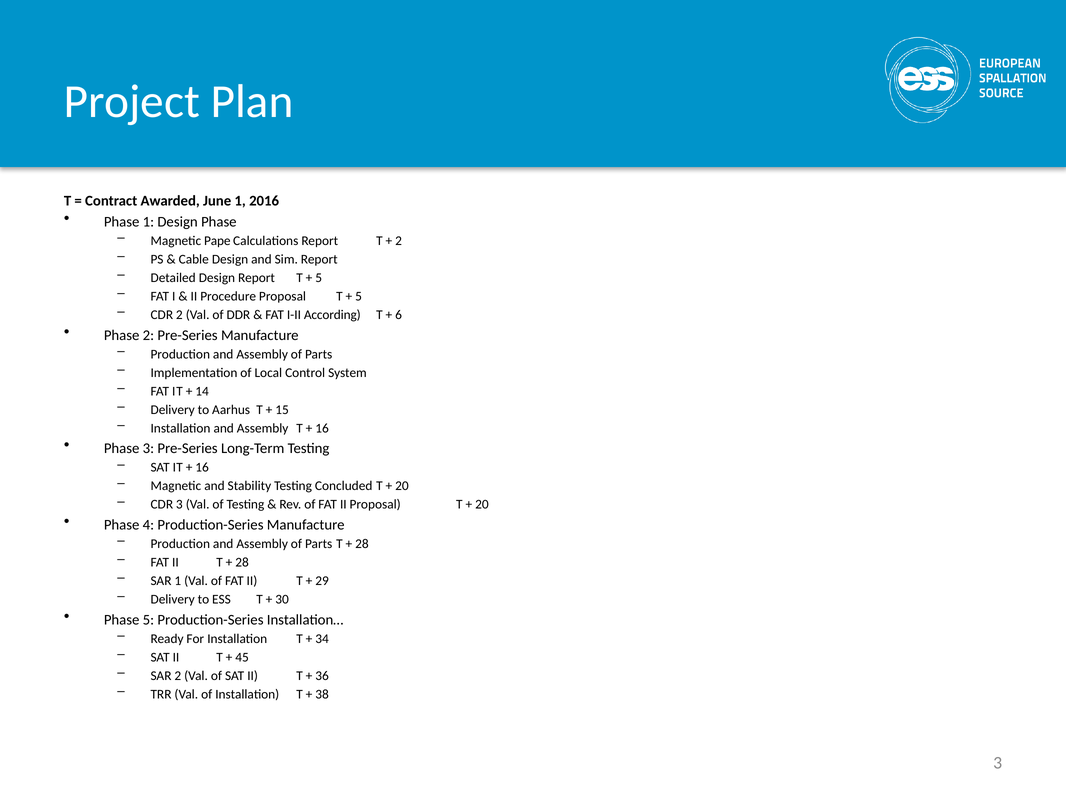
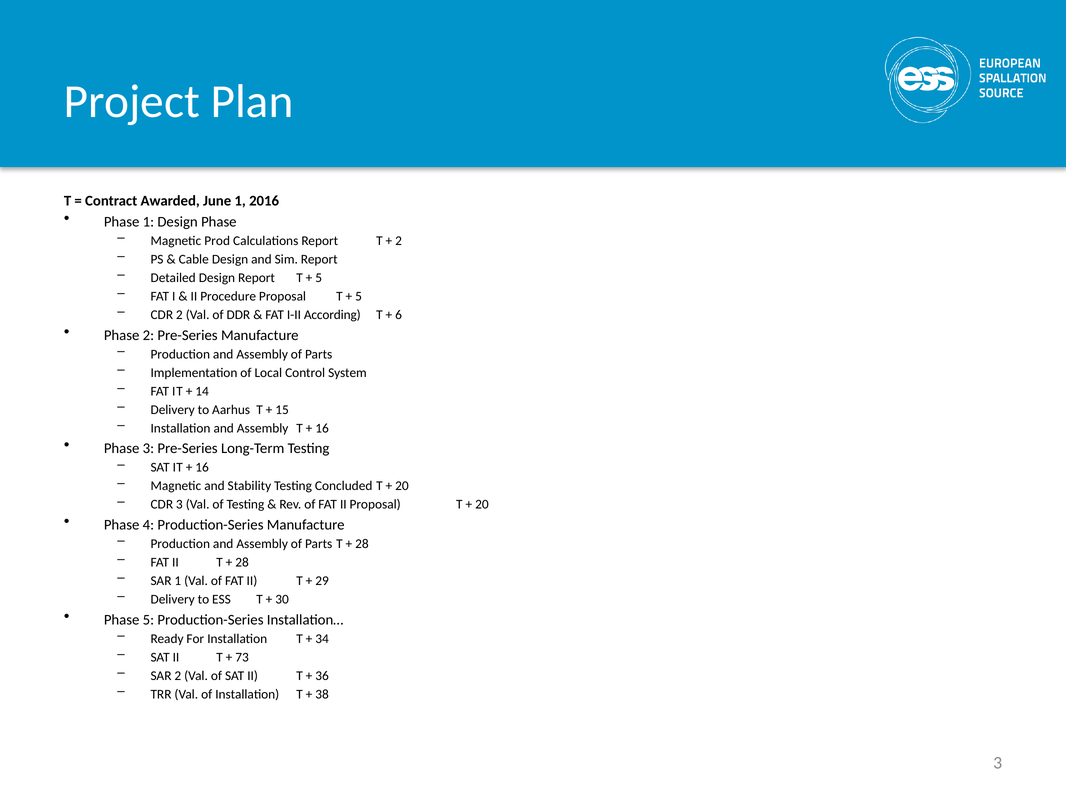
Pape: Pape -> Prod (217, 241)
45: 45 -> 73 (242, 658)
